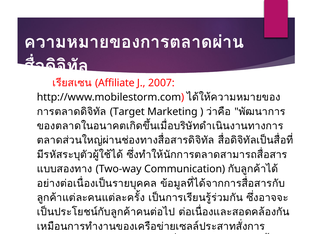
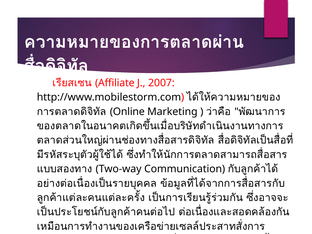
Target: Target -> Online (127, 112)
